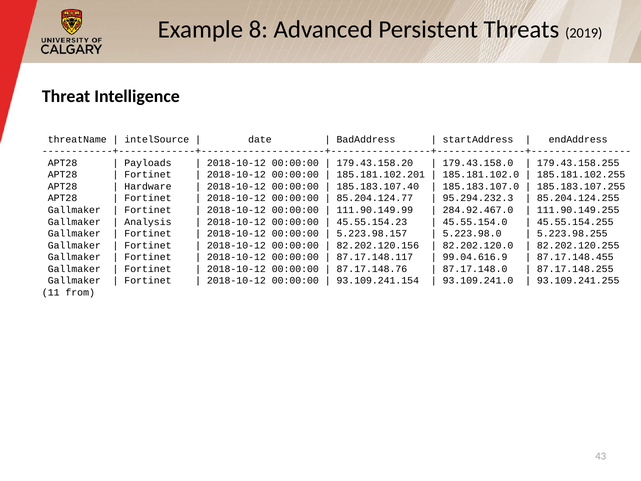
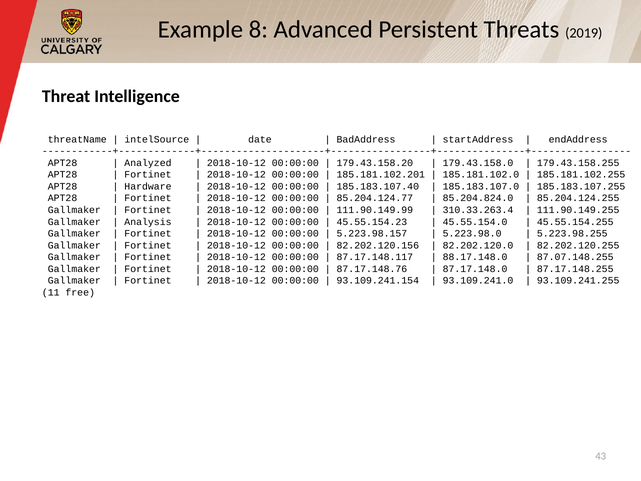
Payloads: Payloads -> Analyzed (148, 163)
95.294.232.3: 95.294.232.3 -> 85.204.824.0 (478, 198)
284.92.467.0: 284.92.467.0 -> 310.33.263.4 (478, 210)
99.04.616.9: 99.04.616.9 -> 88.17.148.0 (475, 257)
87.17.148.455: 87.17.148.455 -> 87.07.148.255 (575, 257)
from: from -> free (80, 292)
